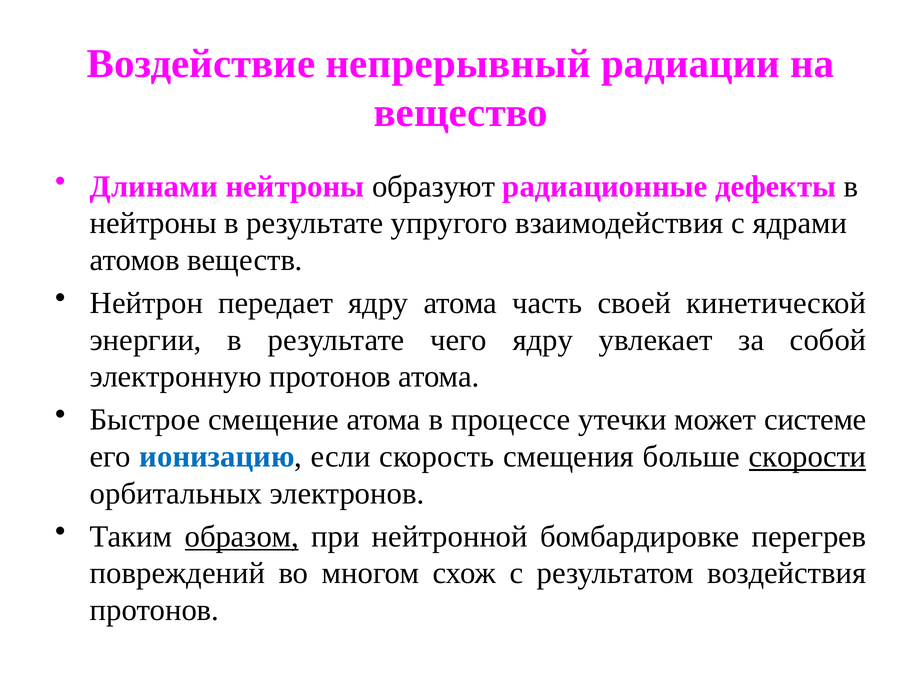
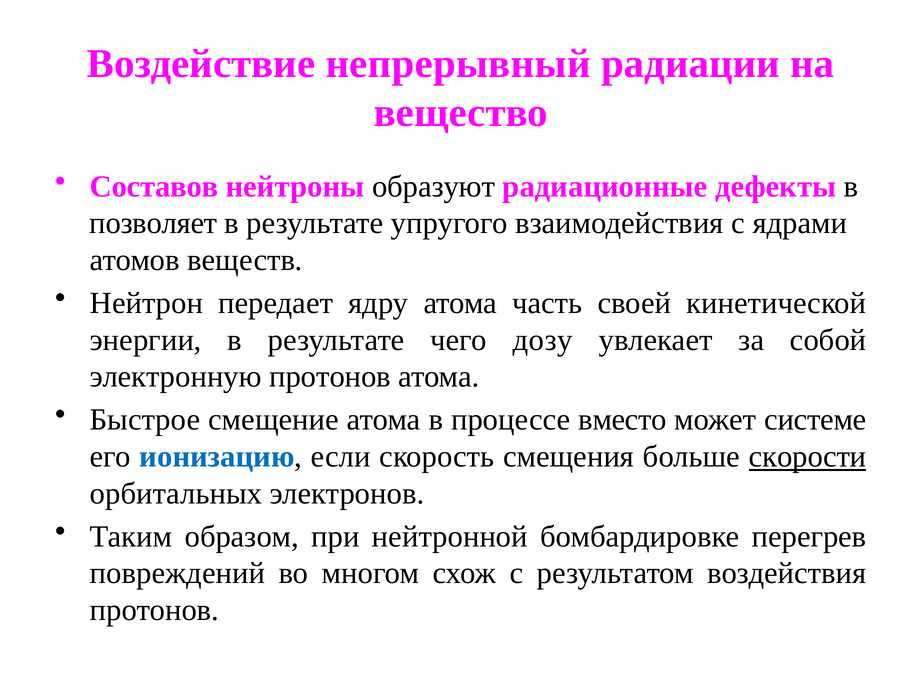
Длинами: Длинами -> Составов (154, 187)
нейтроны: нейтроны -> позволяет (153, 223)
чего ядру: ядру -> дозу (543, 340)
утечки: утечки -> вместо (623, 420)
образом underline: present -> none (242, 537)
